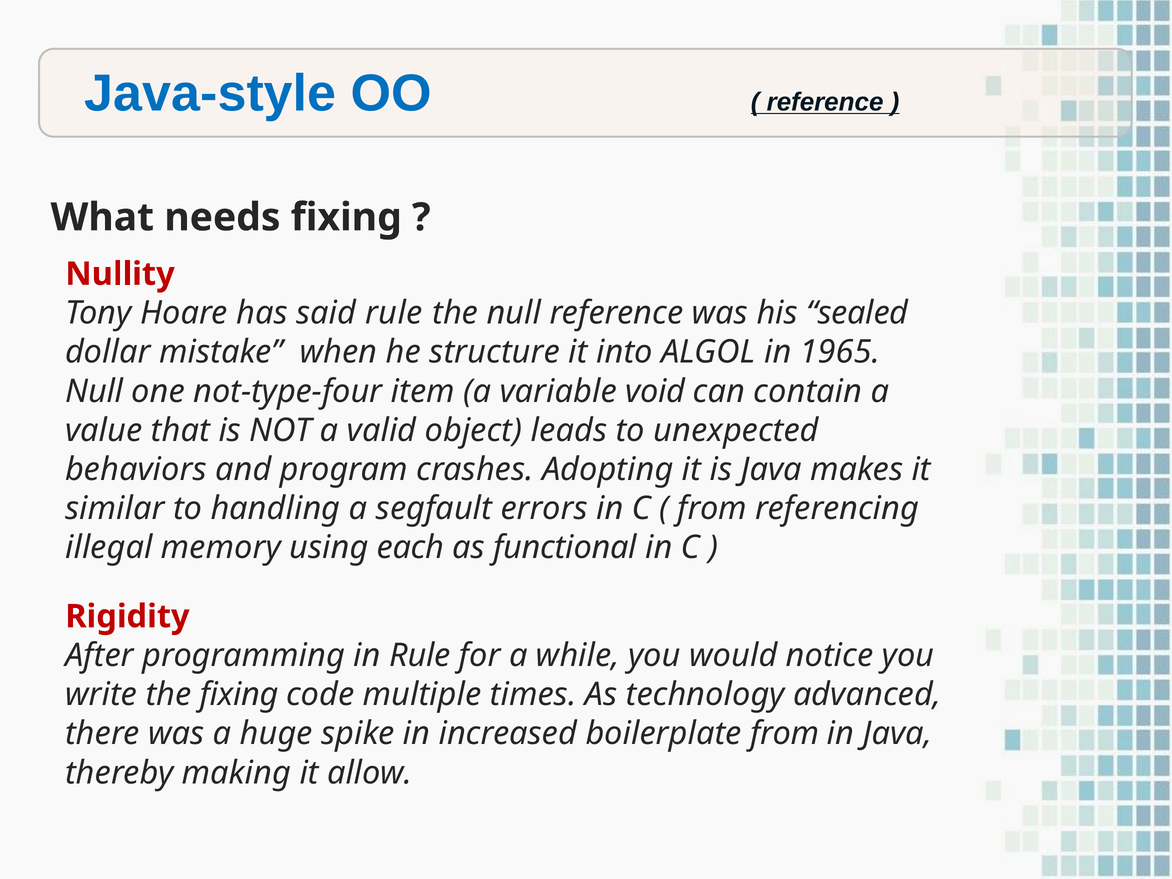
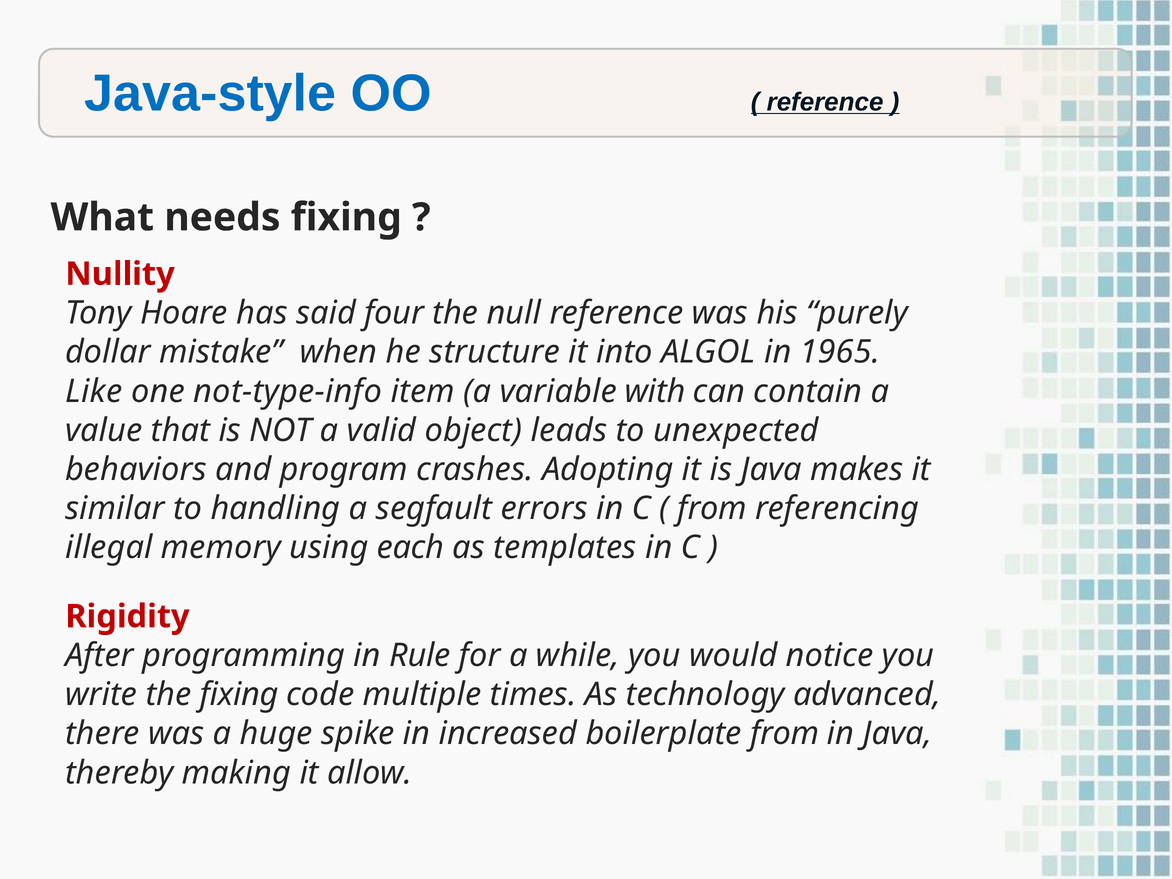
said rule: rule -> four (394, 313)
sealed: sealed -> purely (857, 313)
Null: Null -> Like (94, 391)
not-type-four: not-type-four -> not-type-info (288, 391)
void: void -> with (655, 391)
functional: functional -> templates (565, 548)
